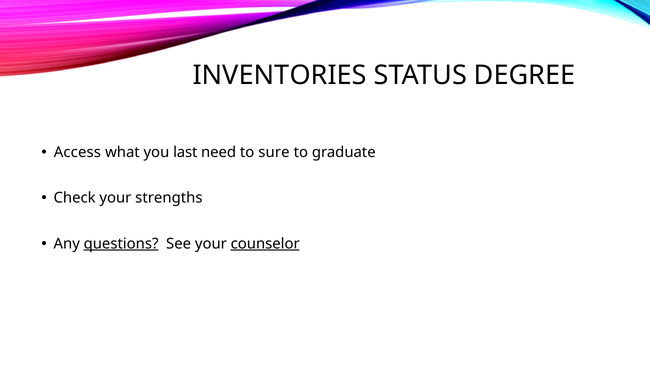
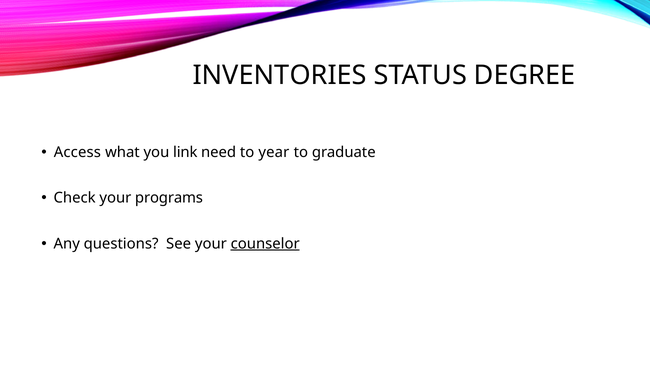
last: last -> link (185, 152)
sure: sure -> year (274, 152)
strengths: strengths -> programs (169, 198)
questions underline: present -> none (121, 243)
